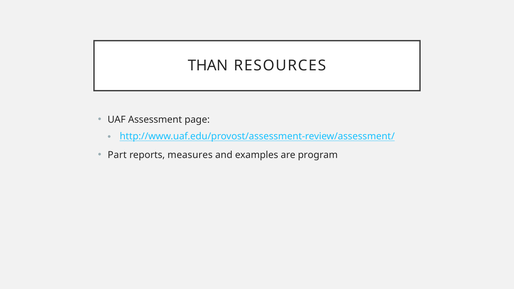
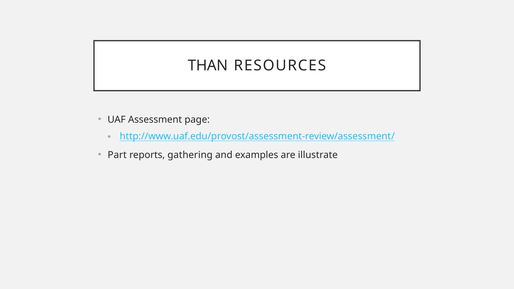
measures: measures -> gathering (190, 155)
program: program -> illustrate (318, 155)
